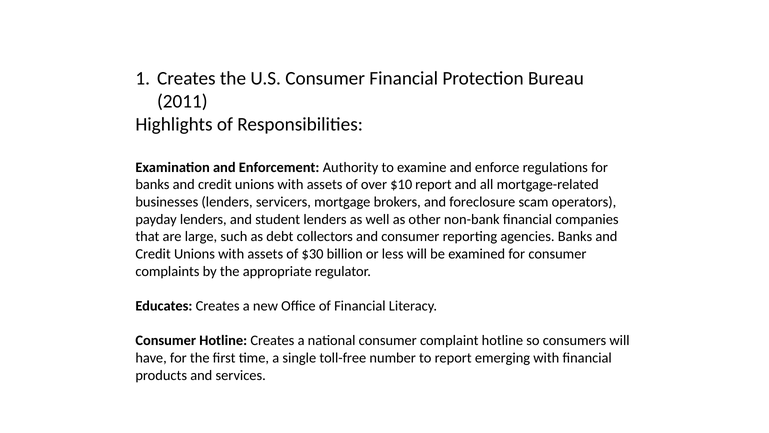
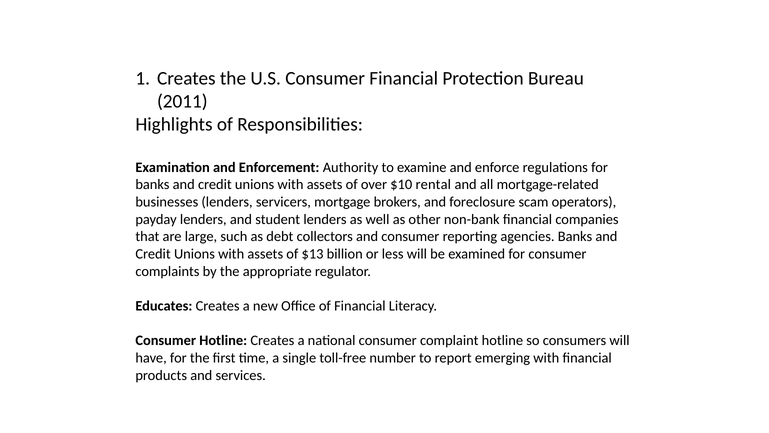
$10 report: report -> rental (433, 185)
$30: $30 -> $13 (313, 254)
